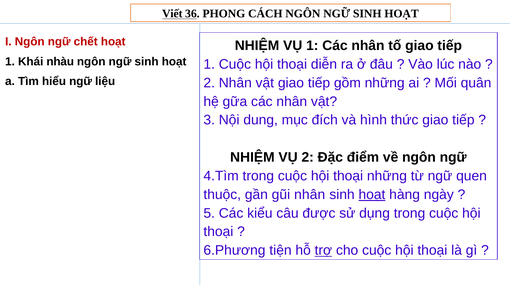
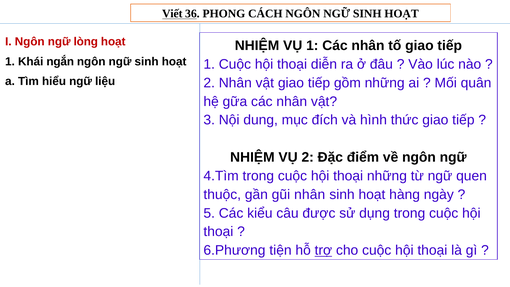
chết: chết -> lòng (86, 42)
nhàu: nhàu -> ngắn (60, 62)
hoạt underline: present -> none (372, 194)
